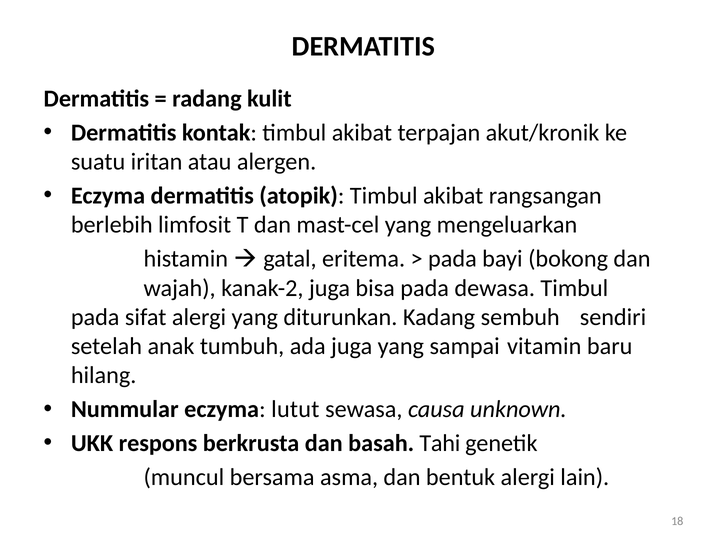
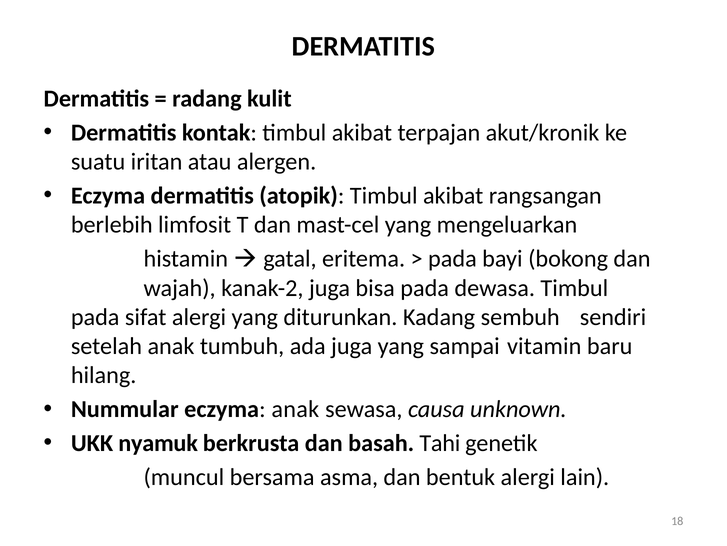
eczyma lutut: lutut -> anak (295, 409)
respons: respons -> nyamuk (158, 443)
